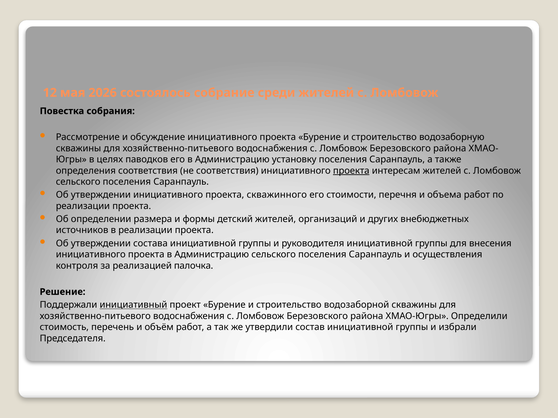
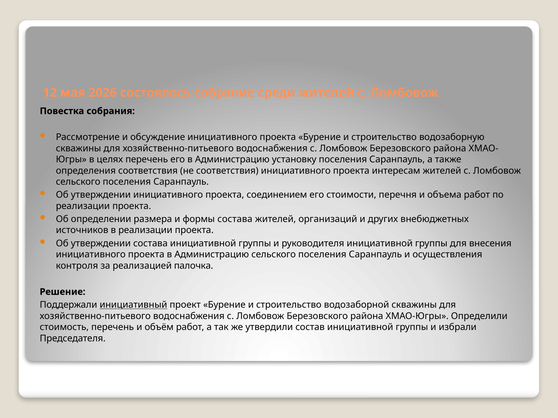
целях паводков: паводков -> перечень (147, 160)
проекта underline: present -> none (351, 171)
скважинного: скважинного -> соединением (277, 195)
формы детский: детский -> состава (235, 219)
